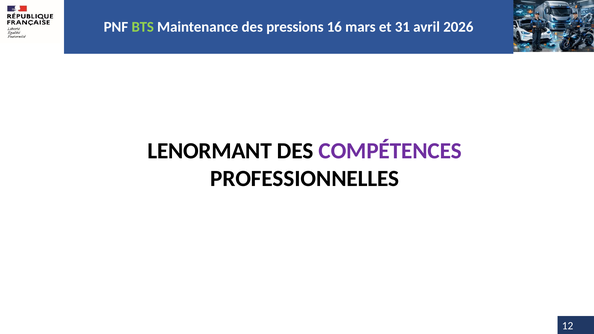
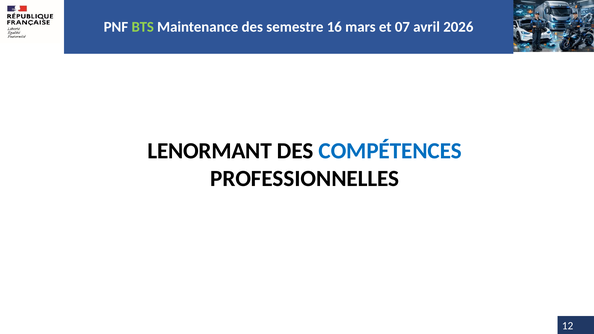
pressions: pressions -> semestre (295, 27)
31: 31 -> 07 (402, 27)
COMPÉTENCES colour: purple -> blue (390, 151)
